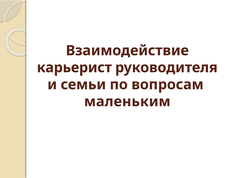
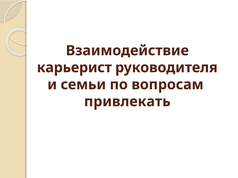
маленьким: маленьким -> привлекать (127, 102)
